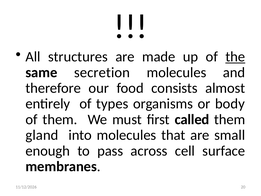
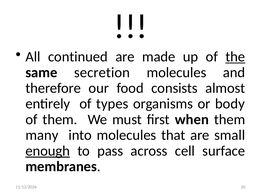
structures: structures -> continued (78, 57)
called: called -> when (192, 119)
gland: gland -> many (42, 135)
enough underline: none -> present (48, 151)
